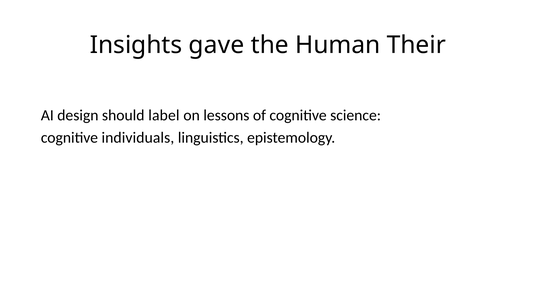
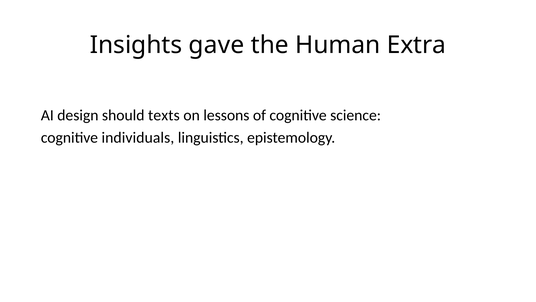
Their: Their -> Extra (416, 45)
label: label -> texts (164, 115)
